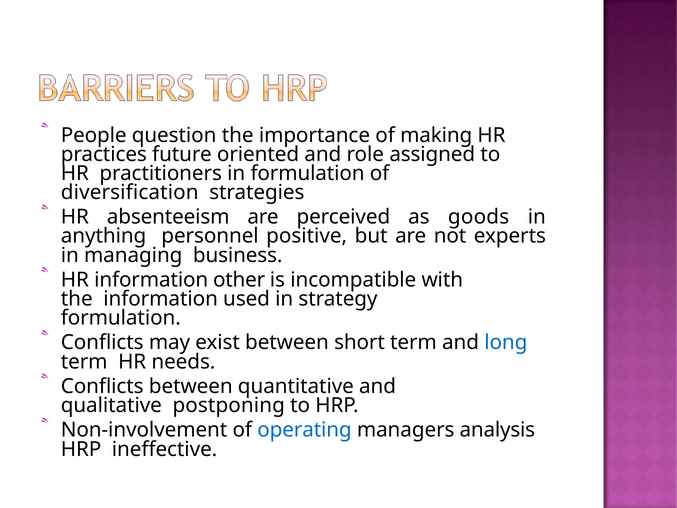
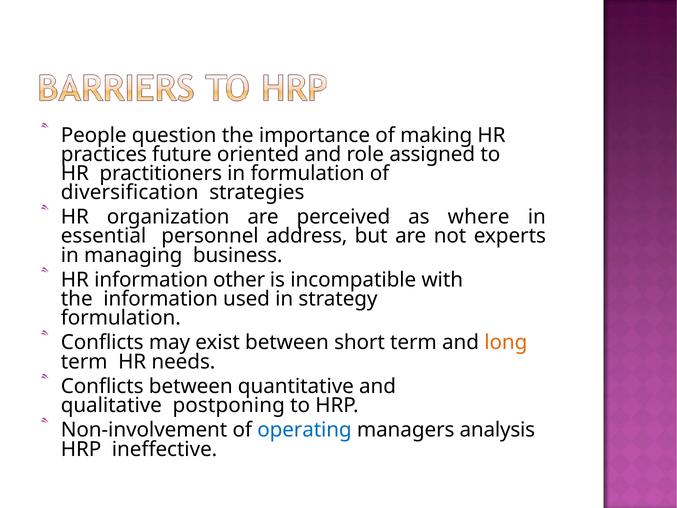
absenteeism: absenteeism -> organization (168, 217)
goods: goods -> where (479, 217)
anything: anything -> essential (104, 236)
positive: positive -> address (307, 236)
long colour: blue -> orange (506, 342)
